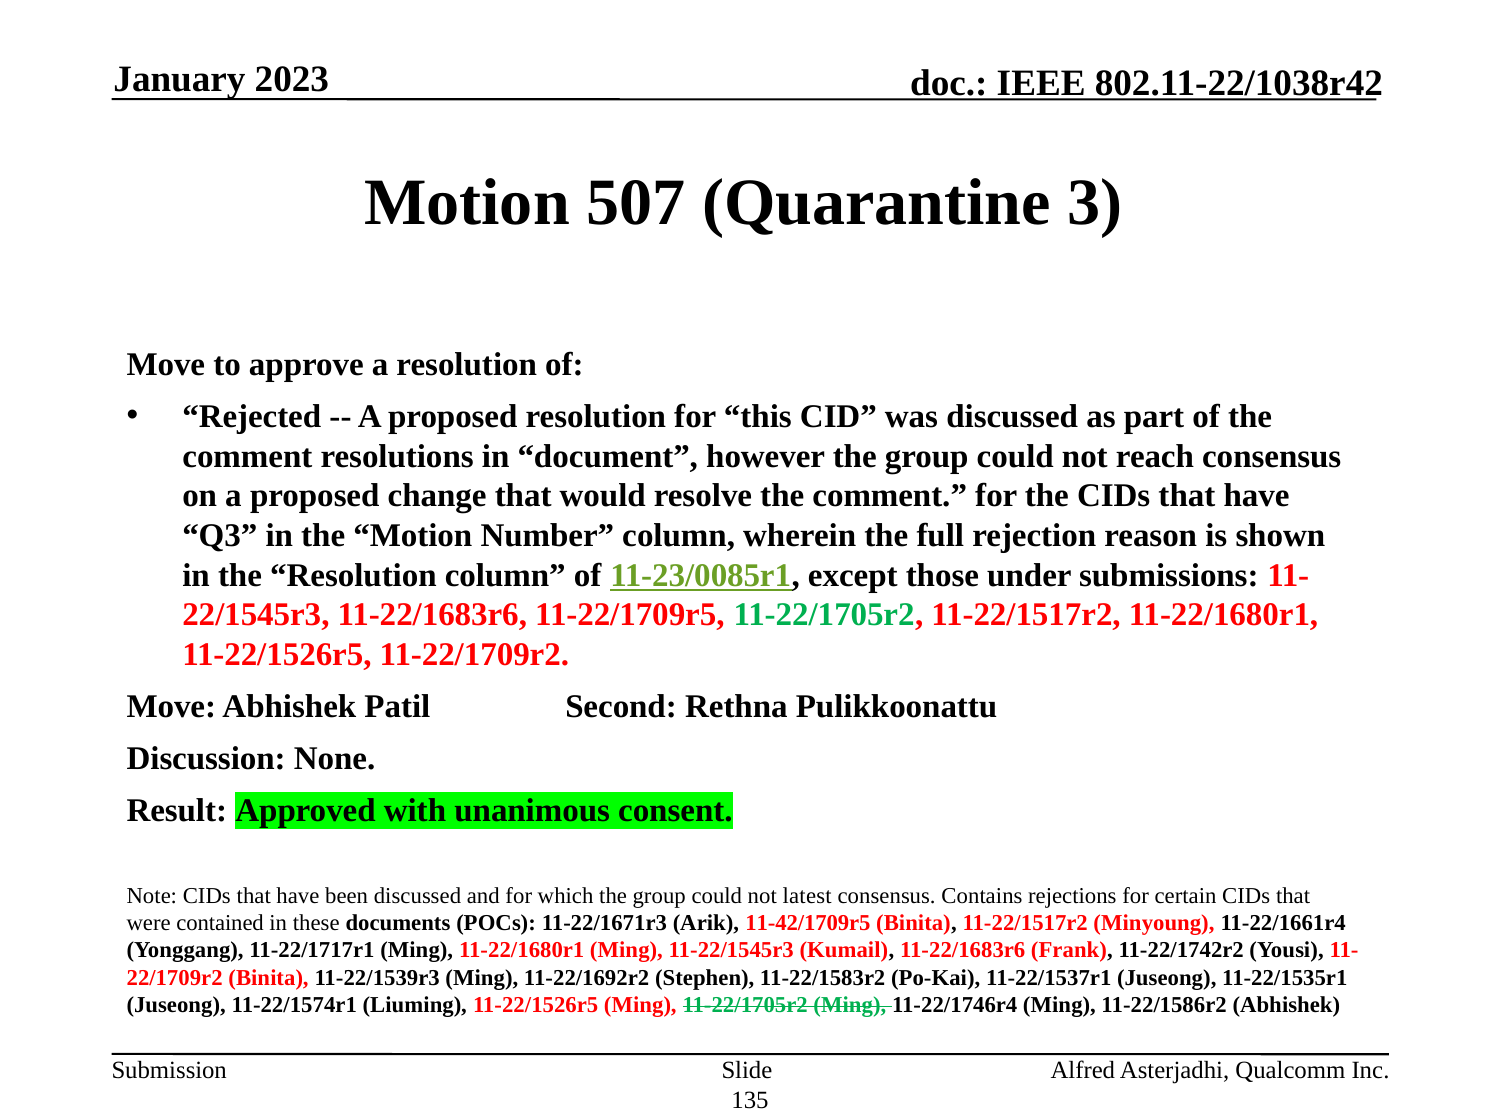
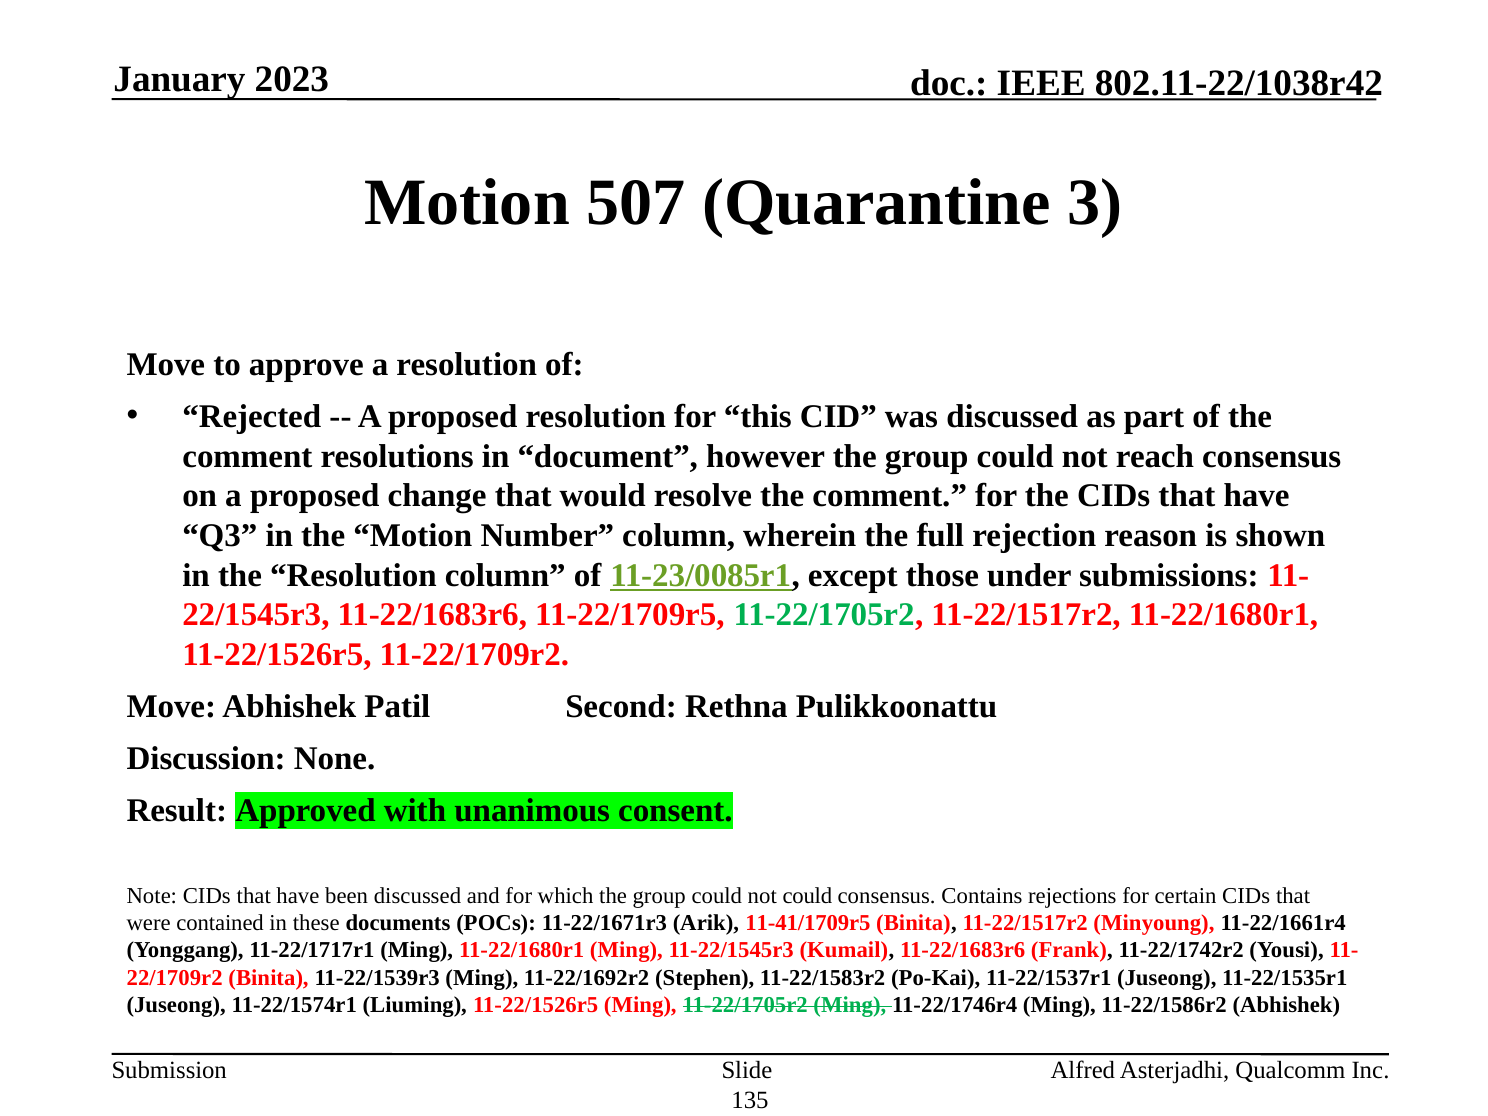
not latest: latest -> could (807, 896)
11-42/1709r5: 11-42/1709r5 -> 11-41/1709r5 (808, 923)
